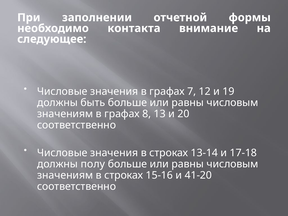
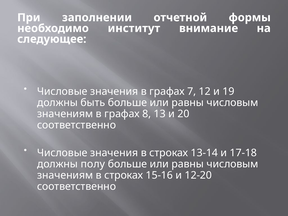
контакта: контакта -> институт (134, 28)
41-20: 41-20 -> 12-20 (198, 175)
